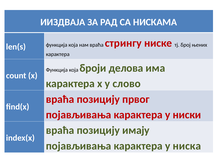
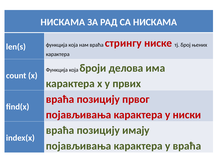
ИИЗДВАЈА: ИИЗДВАЈА -> НИСКАМА (63, 22)
слово: слово -> првих (127, 83)
у ниска: ниска -> враћа (187, 146)
